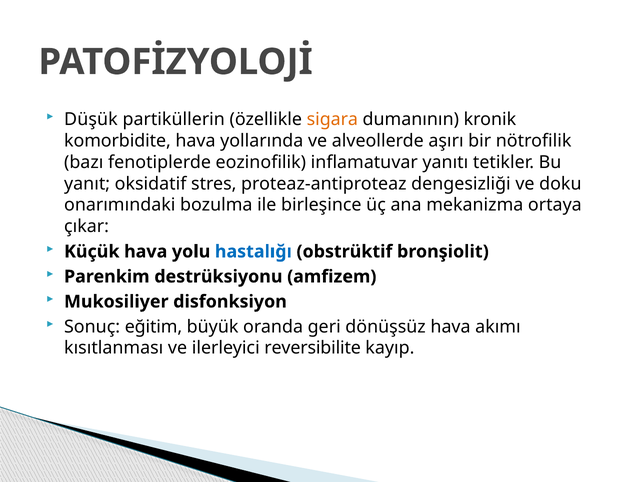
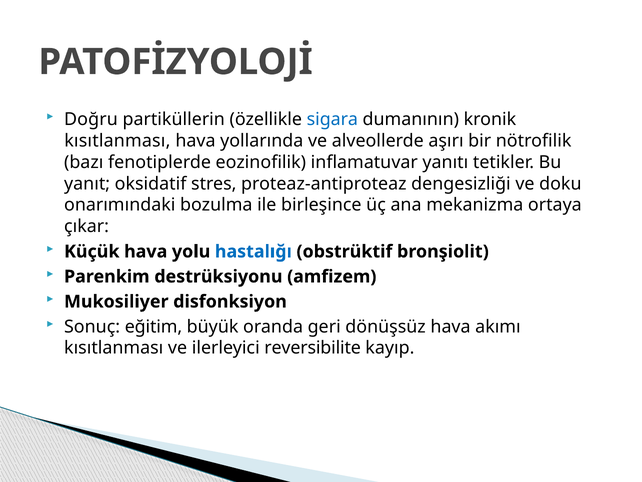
Düşük: Düşük -> Doğru (91, 119)
sigara colour: orange -> blue (332, 119)
komorbidite: komorbidite -> kısıtlanması (117, 141)
